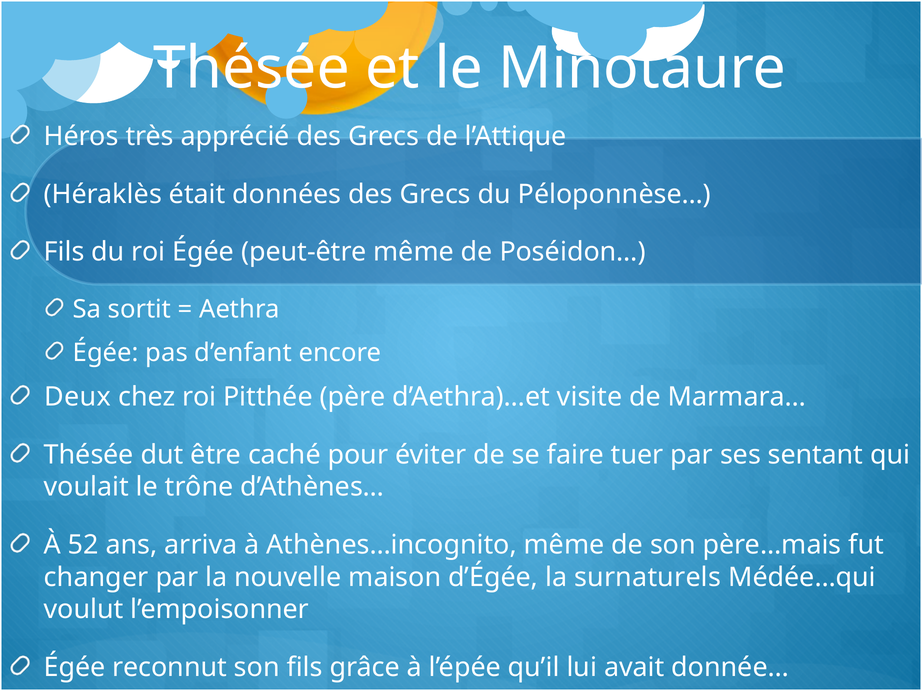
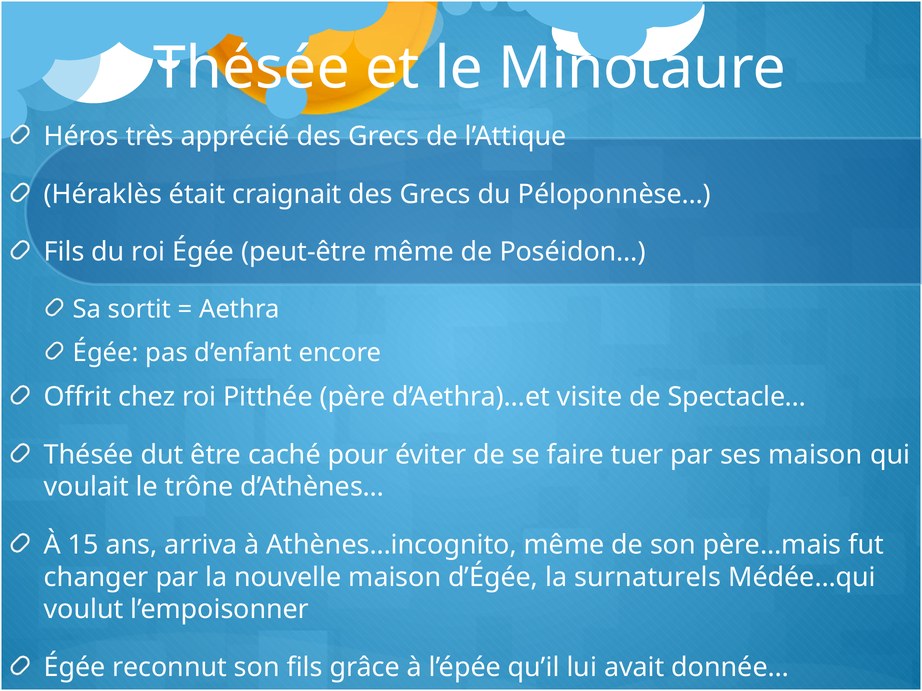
données: données -> craignait (287, 194)
Deux: Deux -> Offrit (78, 397)
Marmara…: Marmara… -> Spectacle… (737, 397)
ses sentant: sentant -> maison (815, 455)
52: 52 -> 15 (83, 545)
